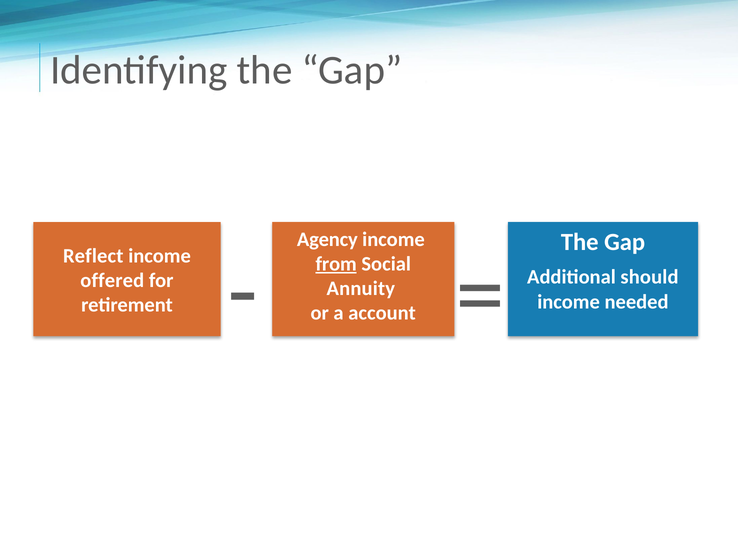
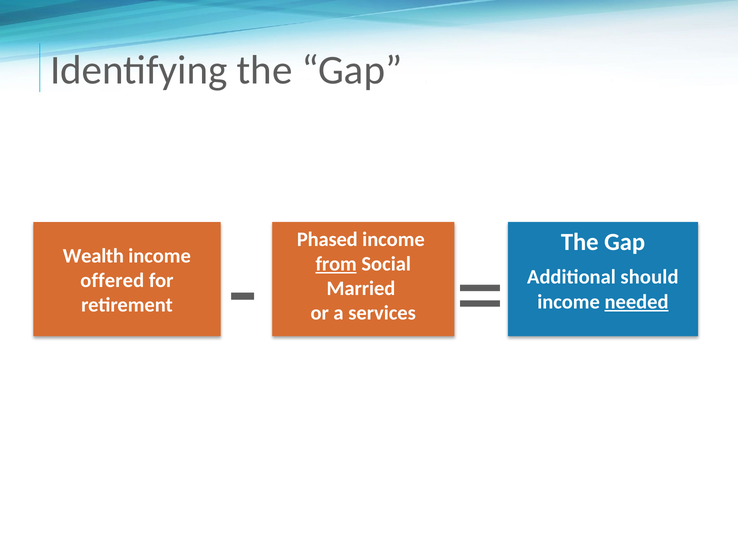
Agency: Agency -> Phased (327, 239)
Reflect: Reflect -> Wealth (93, 256)
Annuity: Annuity -> Married (361, 288)
needed underline: none -> present (637, 302)
account: account -> services (382, 313)
